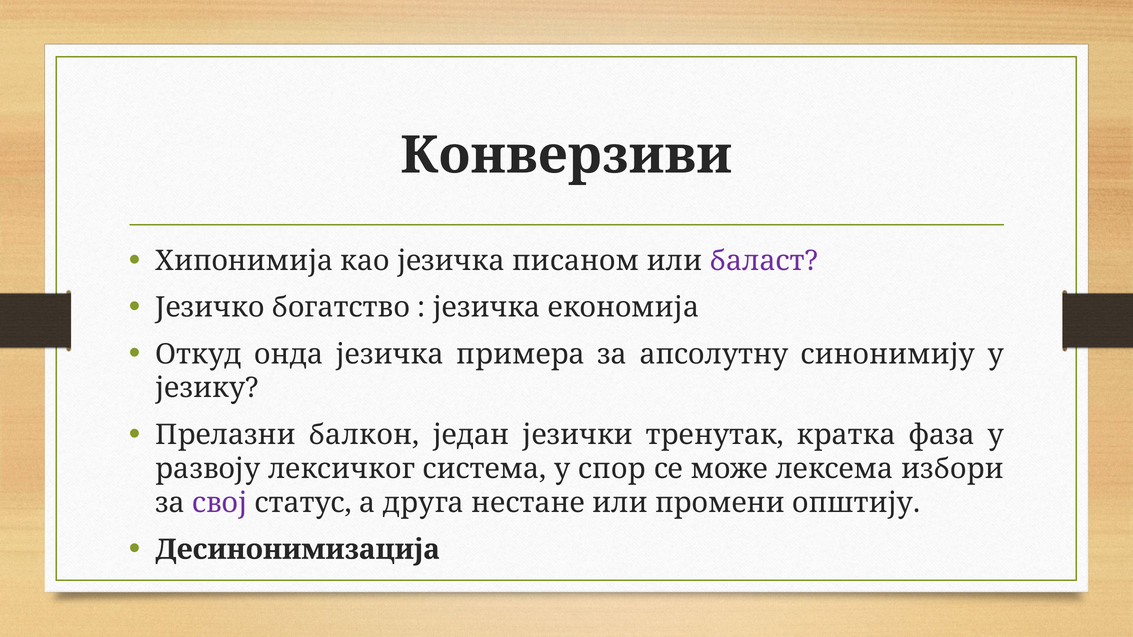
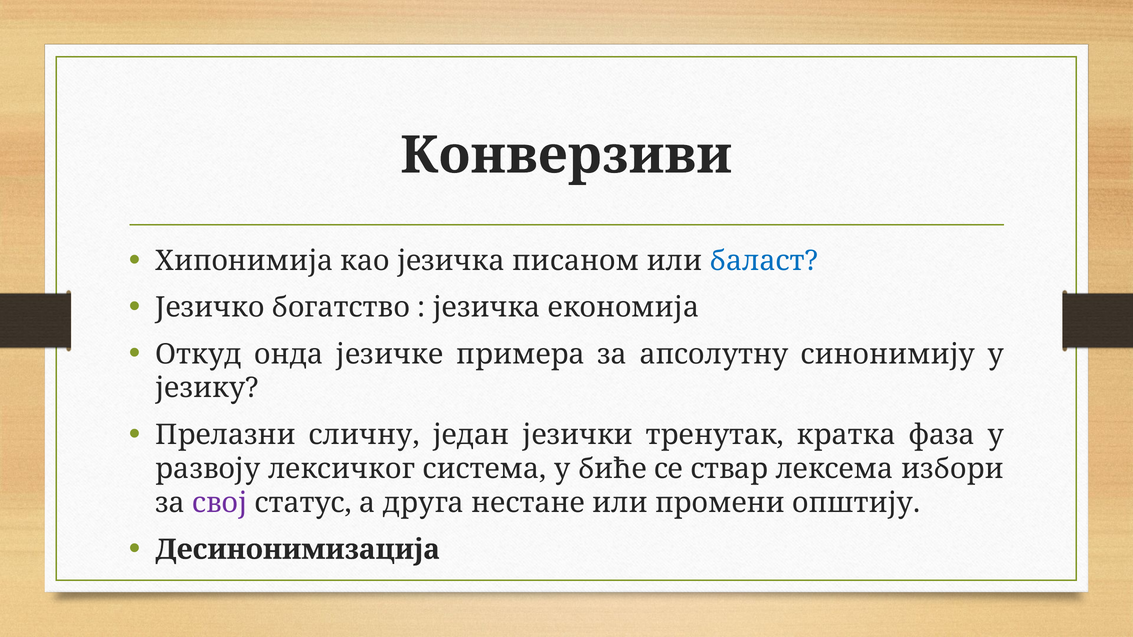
баласт colour: purple -> blue (764, 261)
онда језичка: језичка -> језичке (390, 354)
балкон: балкон -> сличну (364, 435)
спор: спор -> биће (612, 469)
може: може -> ствар (729, 469)
